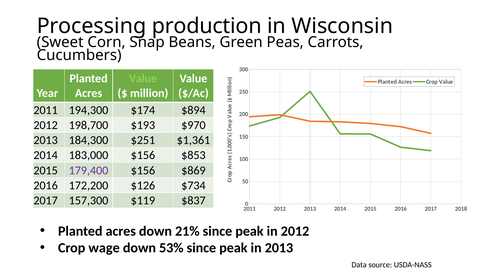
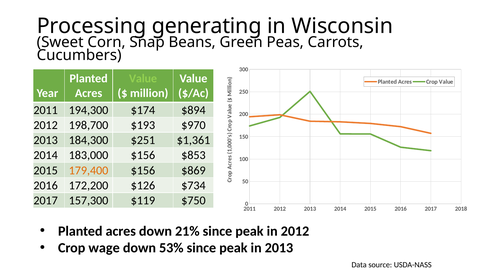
production: production -> generating (207, 26)
179,400 colour: purple -> orange (89, 170)
$837: $837 -> $750 (193, 200)
